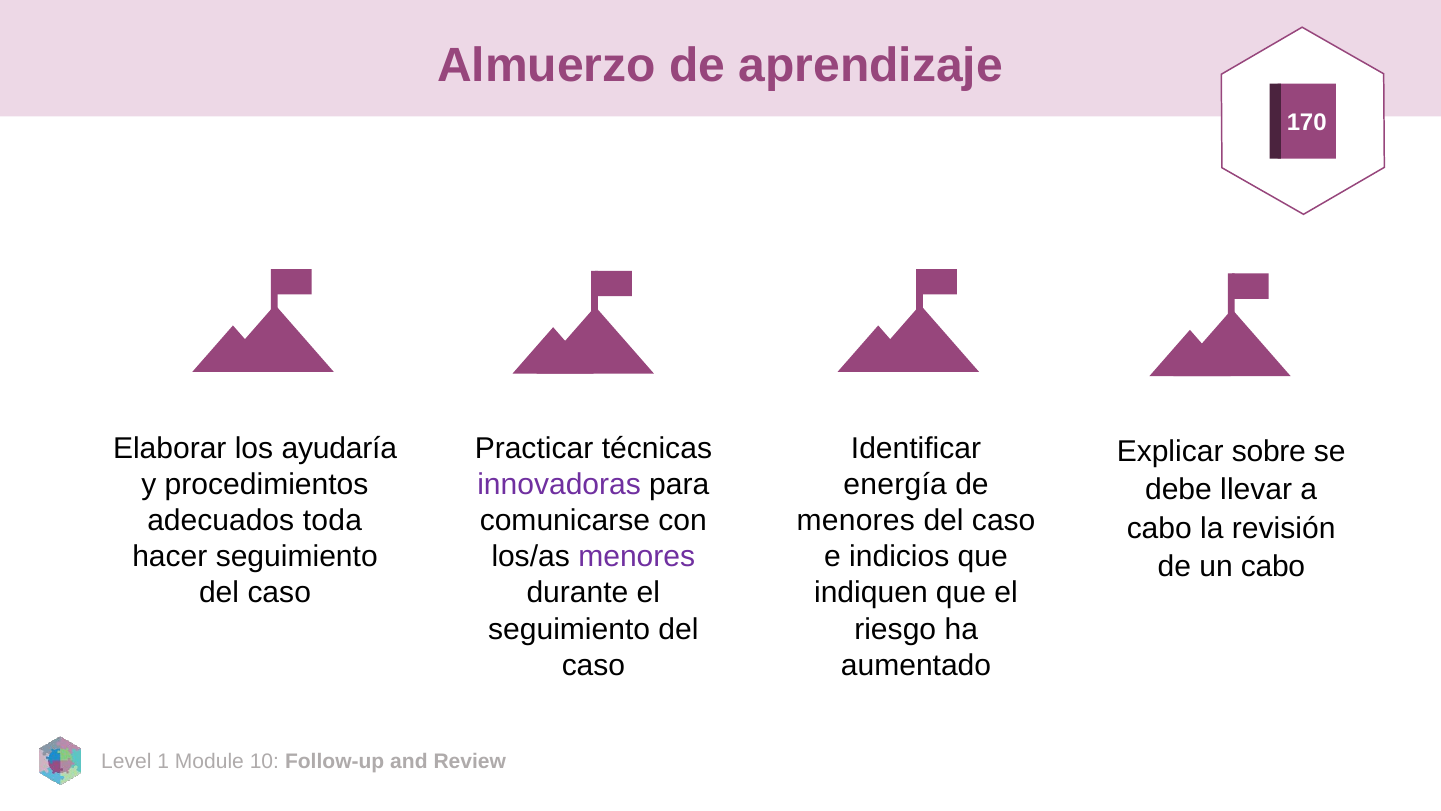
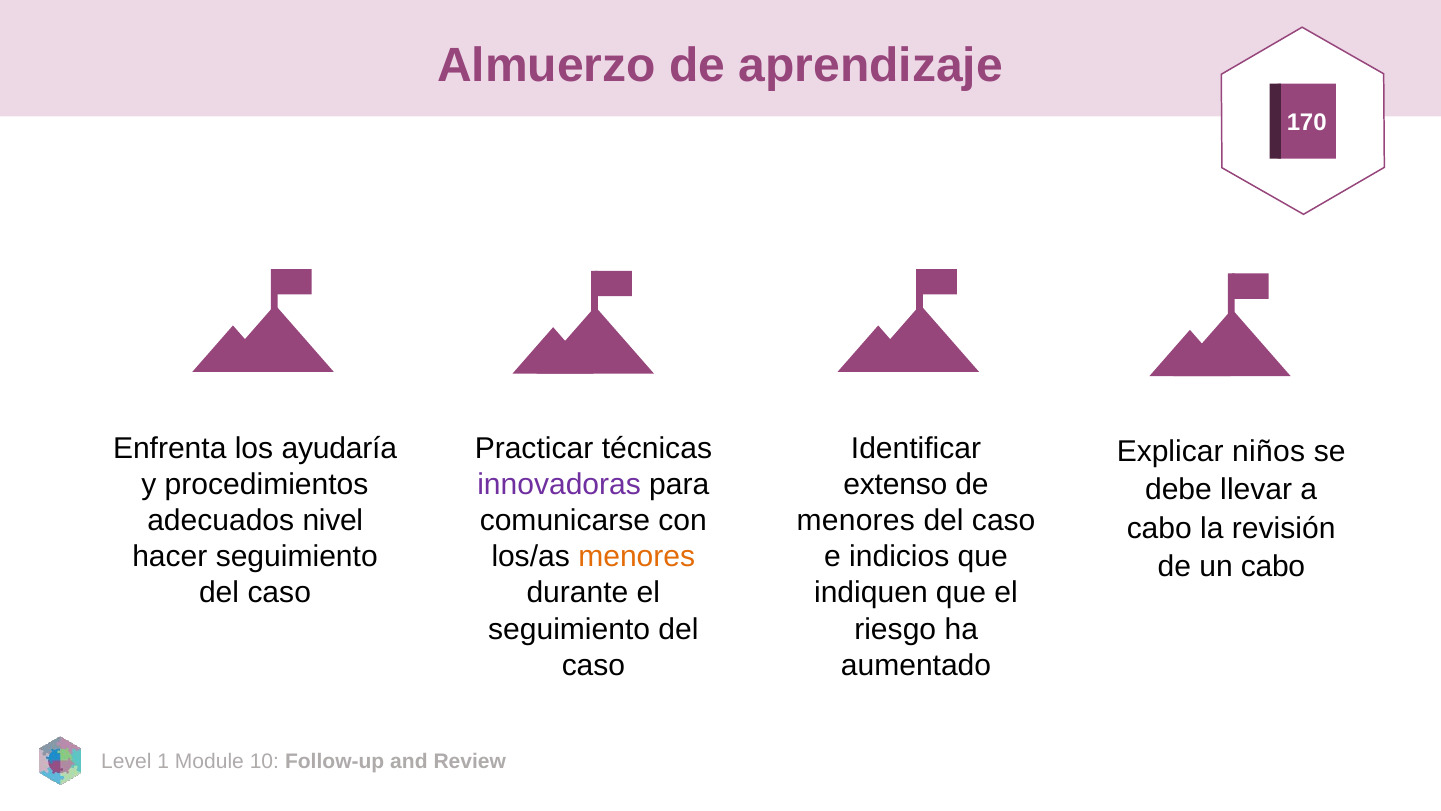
Elaborar: Elaborar -> Enfrenta (170, 449)
sobre: sobre -> niños (1269, 451)
energía: energía -> extenso (895, 485)
toda: toda -> nivel (333, 521)
menores colour: purple -> orange (637, 557)
